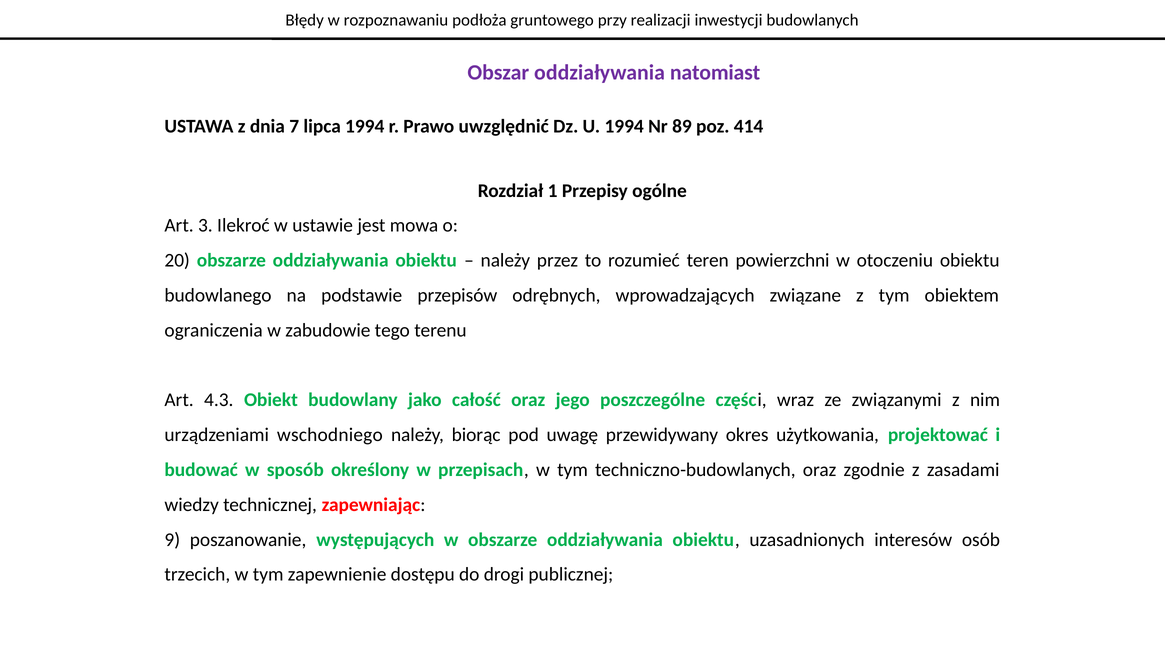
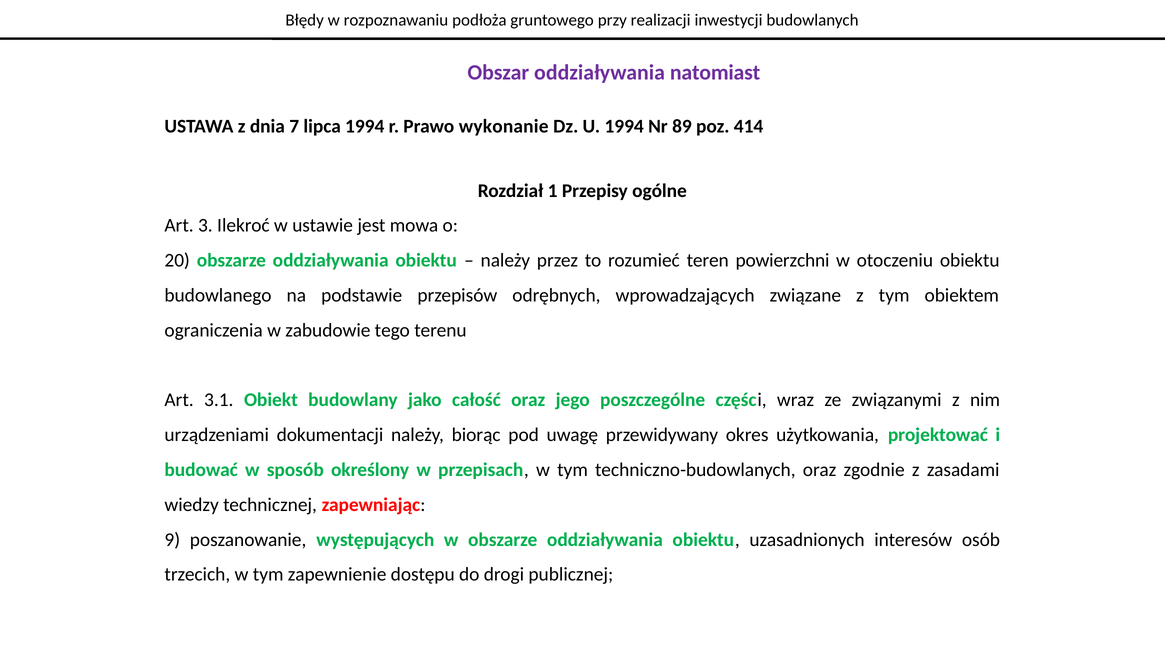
uwzględnić: uwzględnić -> wykonanie (504, 127)
4.3: 4.3 -> 3.1 (219, 400)
wschodniego: wschodniego -> dokumentacji (330, 435)
